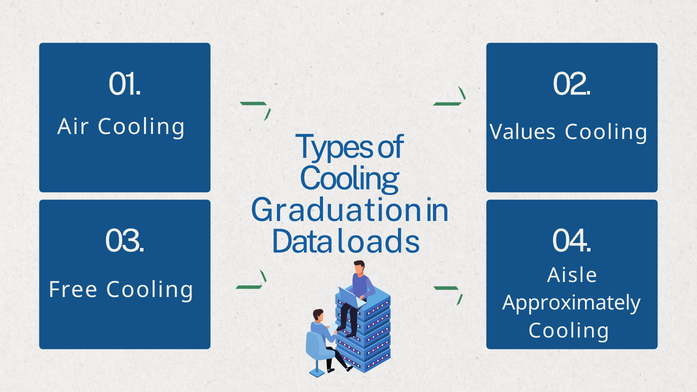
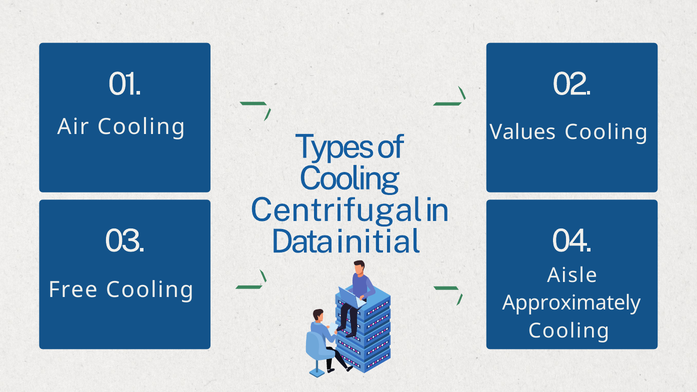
Graduation: Graduation -> Centrifugal (336, 210)
loads: loads -> initial (379, 242)
